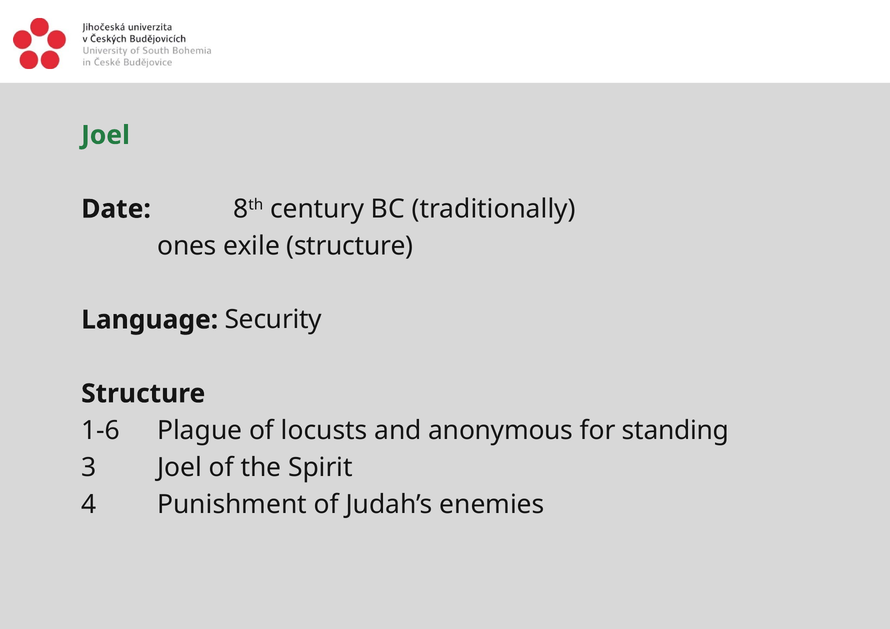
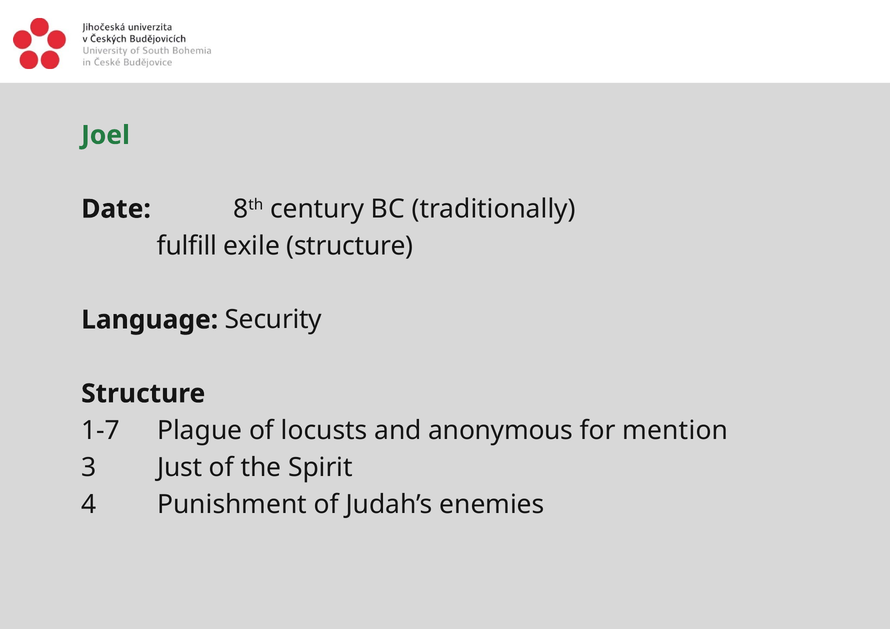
ones: ones -> fulfill (187, 246)
1-6: 1-6 -> 1-7 (100, 431)
standing: standing -> mention (675, 431)
3 Joel: Joel -> Just (180, 468)
